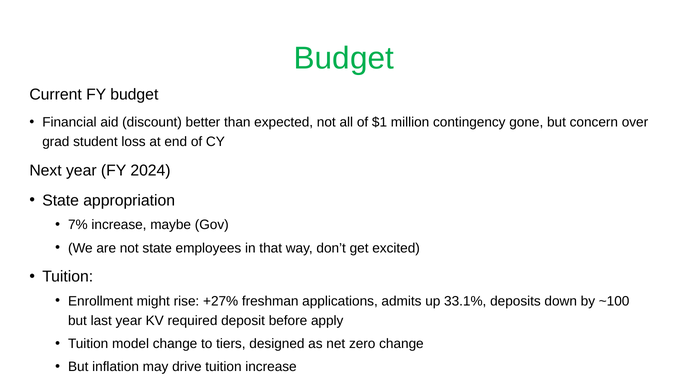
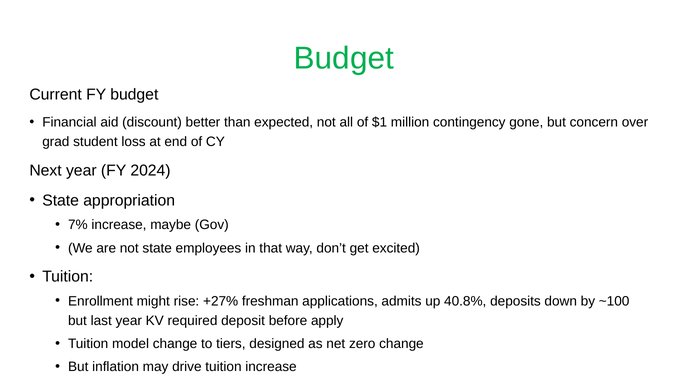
33.1%: 33.1% -> 40.8% (465, 301)
